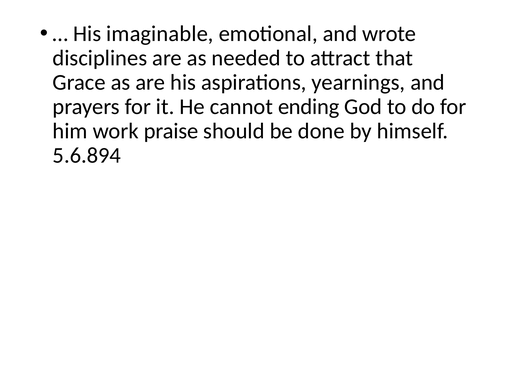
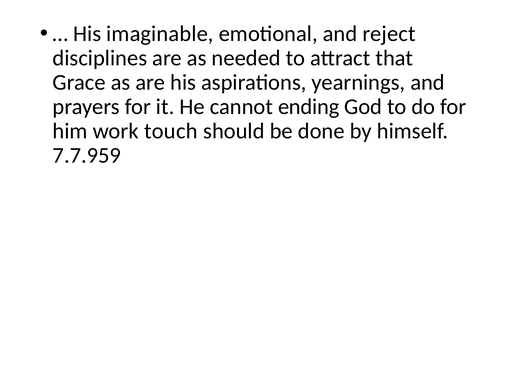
wrote: wrote -> reject (389, 34)
praise: praise -> touch (171, 131)
5.6.894: 5.6.894 -> 7.7.959 (87, 155)
